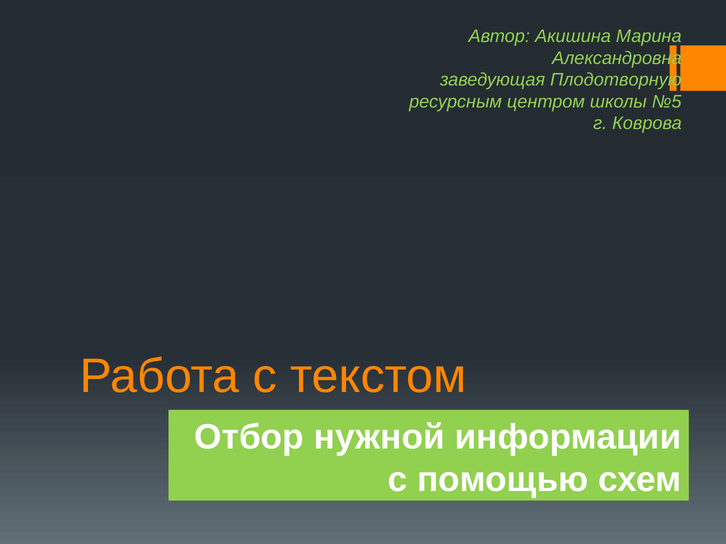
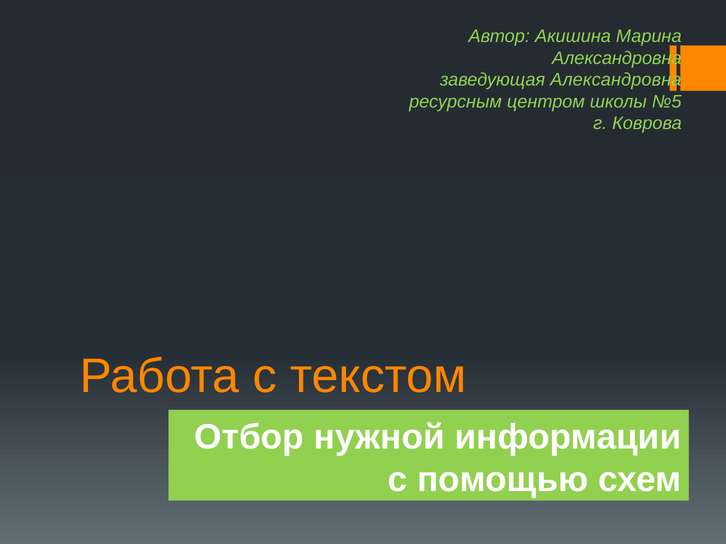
заведующая Плодотворную: Плодотворную -> Александровна (616, 80)
